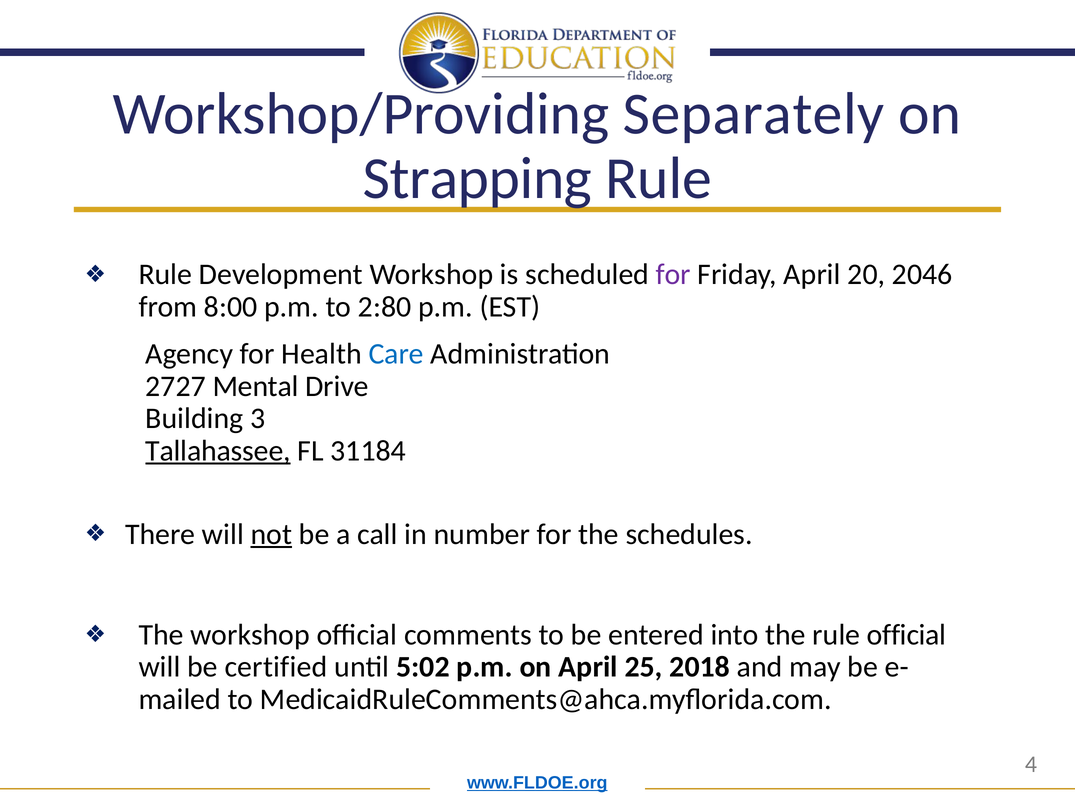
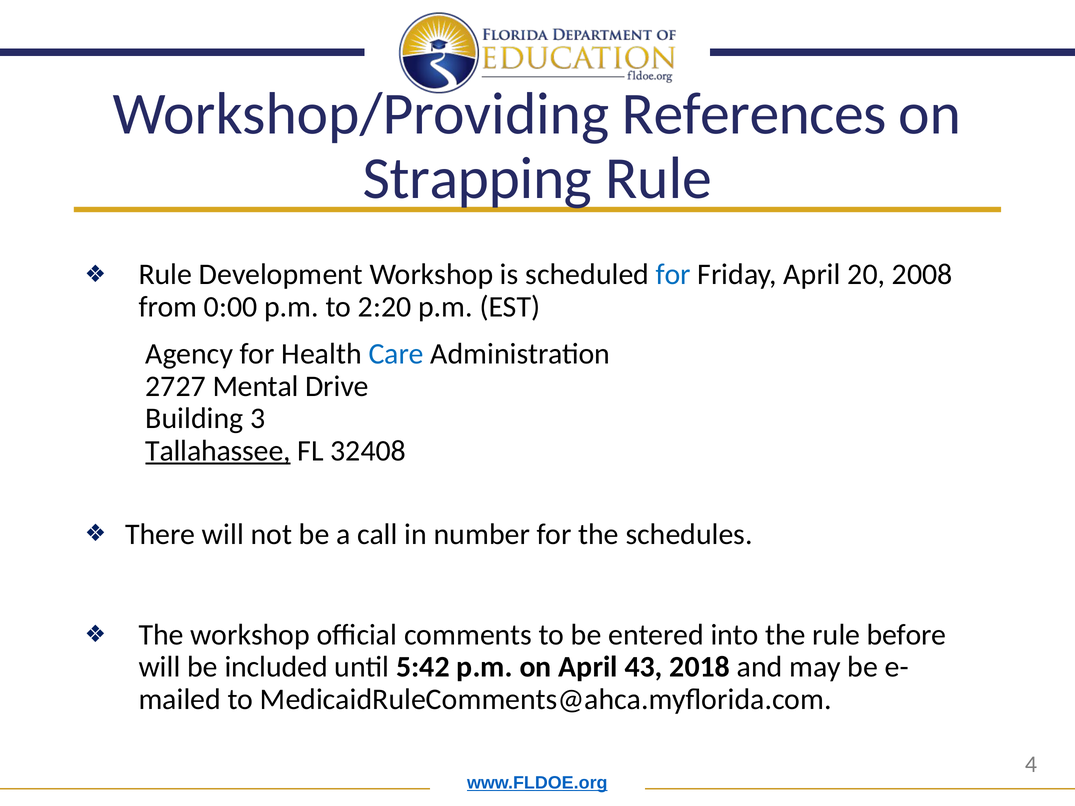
Separately: Separately -> References (754, 114)
for colour: purple -> blue (673, 275)
2046: 2046 -> 2008 (922, 275)
8:00: 8:00 -> 0:00 (231, 307)
2:80: 2:80 -> 2:20 (385, 307)
31184: 31184 -> 32408 (368, 451)
not underline: present -> none (271, 534)
rule official: official -> before (907, 635)
certified: certified -> included (276, 667)
5:02: 5:02 -> 5:42 (423, 667)
25: 25 -> 43 (644, 667)
